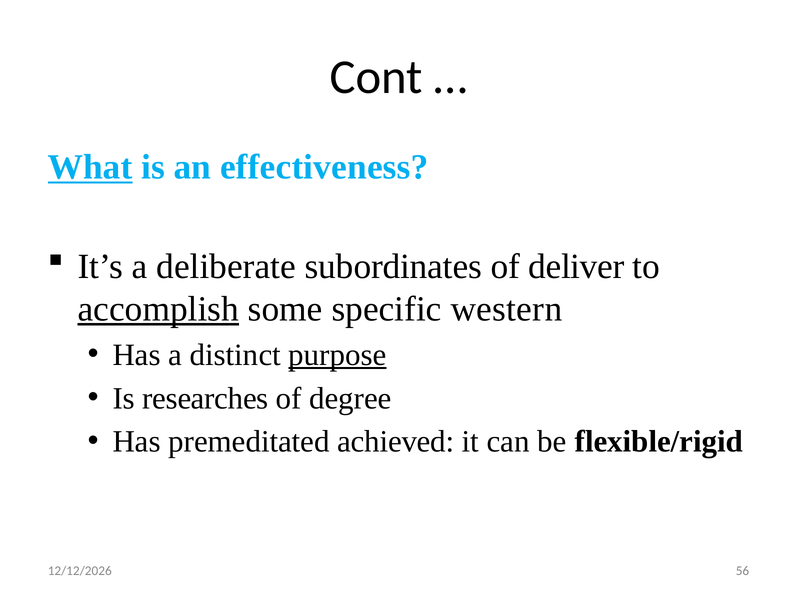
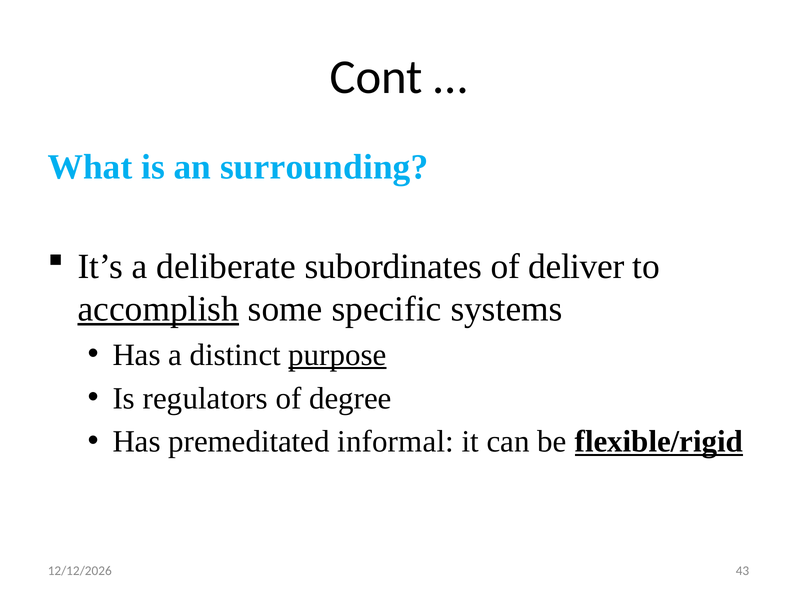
What underline: present -> none (90, 167)
effectiveness: effectiveness -> surrounding (324, 167)
western: western -> systems (507, 309)
researches: researches -> regulators (205, 398)
achieved: achieved -> informal (396, 442)
flexible/rigid underline: none -> present (659, 442)
56: 56 -> 43 (742, 571)
